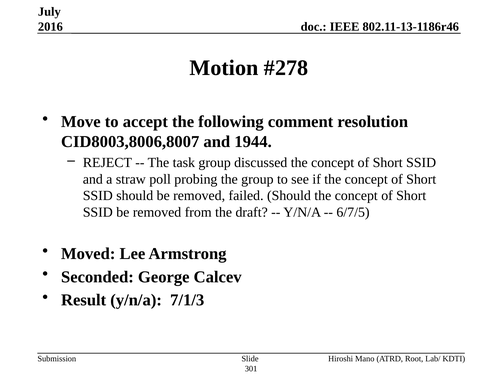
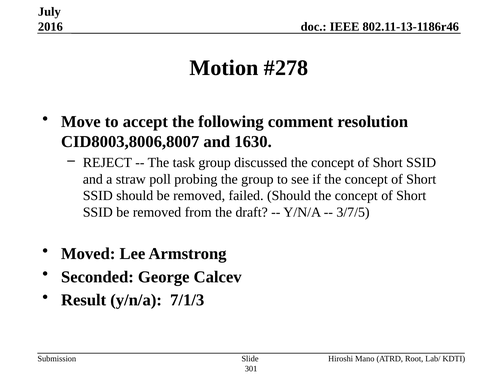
1944: 1944 -> 1630 (253, 141)
6/7/5: 6/7/5 -> 3/7/5 (353, 212)
